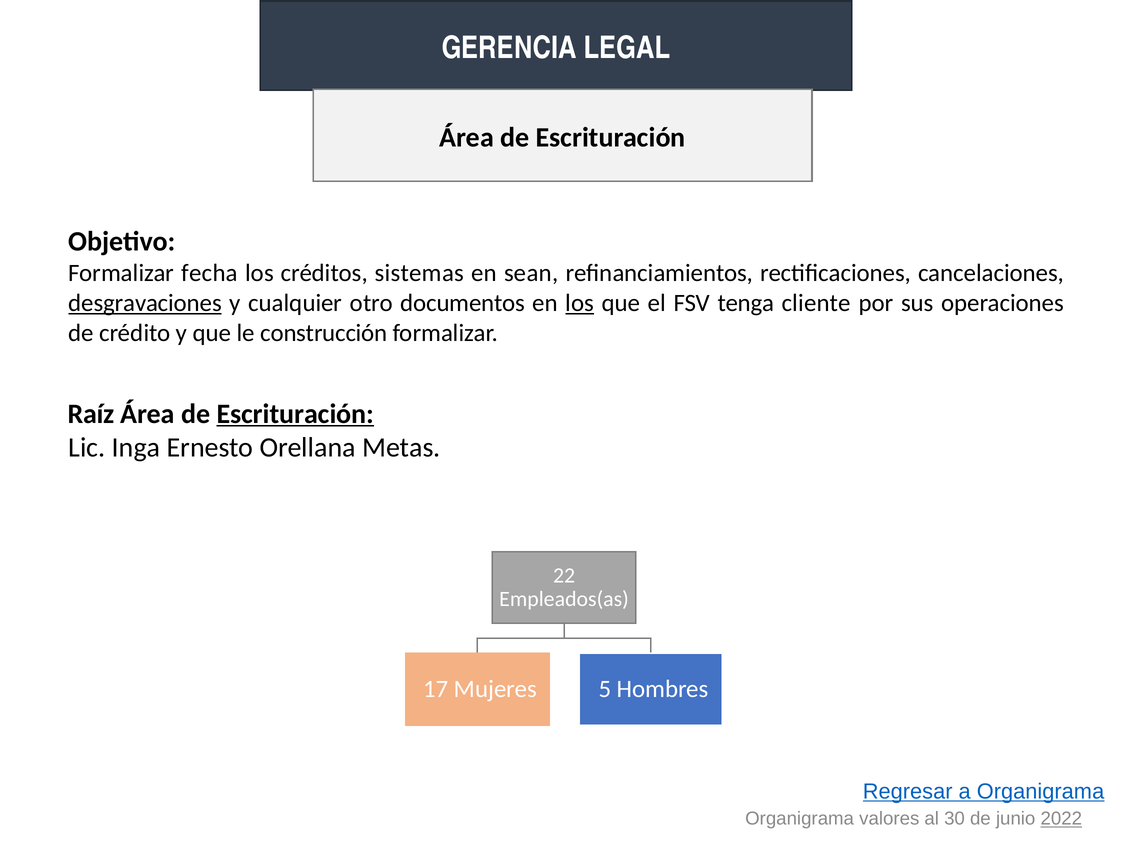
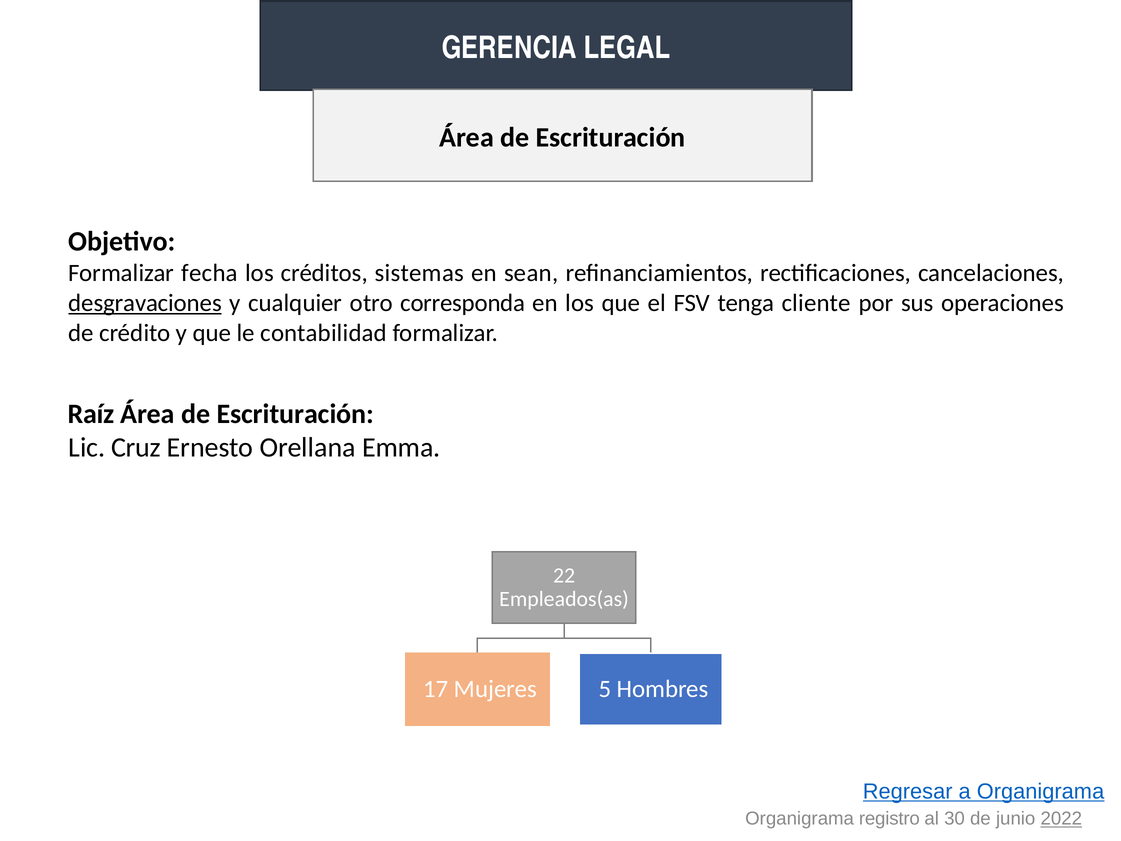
documentos: documentos -> corresponda (463, 303)
los underline: present -> none (580, 303)
construcción: construcción -> contabilidad (324, 333)
Escrituración underline: present -> none (295, 414)
Inga: Inga -> Cruz (136, 447)
Metas: Metas -> Emma (401, 447)
valores: valores -> registro (889, 819)
